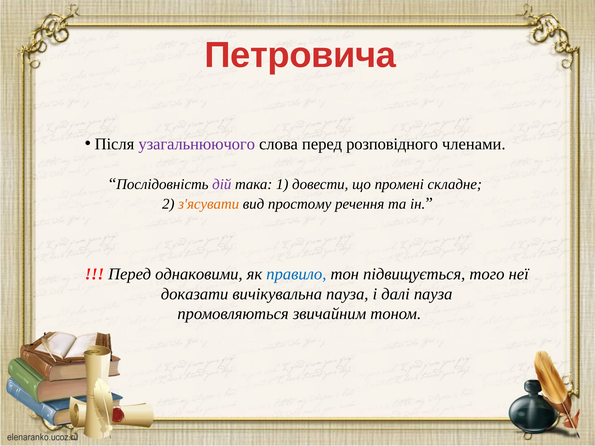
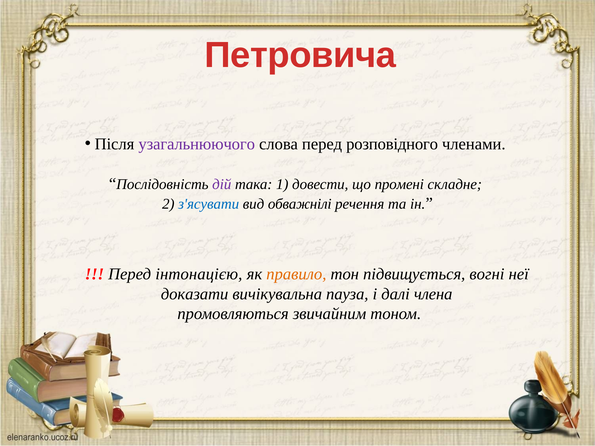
з'ясувати colour: orange -> blue (209, 204)
простому: простому -> обважнілі (300, 204)
однаковими: однаковими -> інтонацією (199, 274)
правило colour: blue -> orange (296, 274)
того: того -> вогні (487, 274)
далі пауза: пауза -> члена (433, 294)
